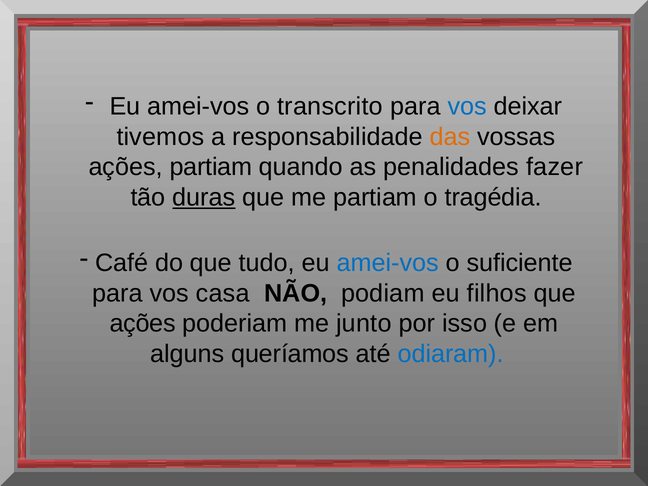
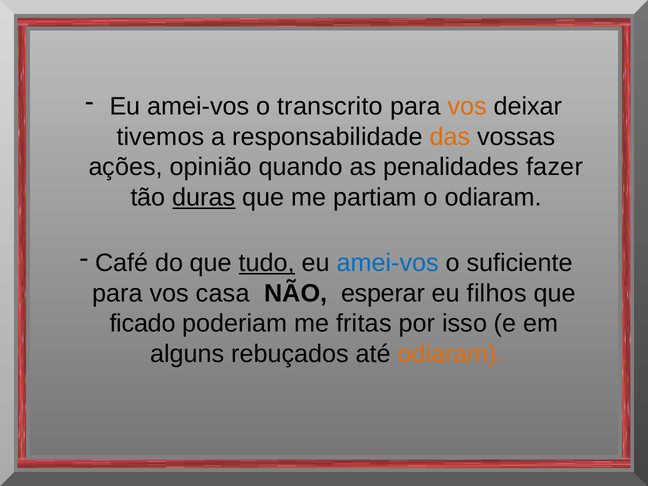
vos colour: blue -> orange (467, 106)
ações partiam: partiam -> opinião (211, 167)
o tragédia: tragédia -> odiaram (493, 197)
tudo underline: none -> present (267, 263)
podiam: podiam -> esperar (383, 293)
ações: ações -> ficado (143, 324)
junto: junto -> fritas (364, 324)
queríamos: queríamos -> rebuçados (290, 354)
odiaram colour: blue -> orange (451, 354)
